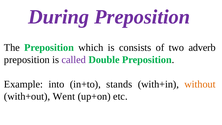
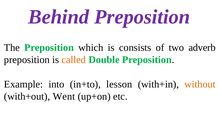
During: During -> Behind (59, 17)
called colour: purple -> orange (74, 60)
stands: stands -> lesson (119, 84)
